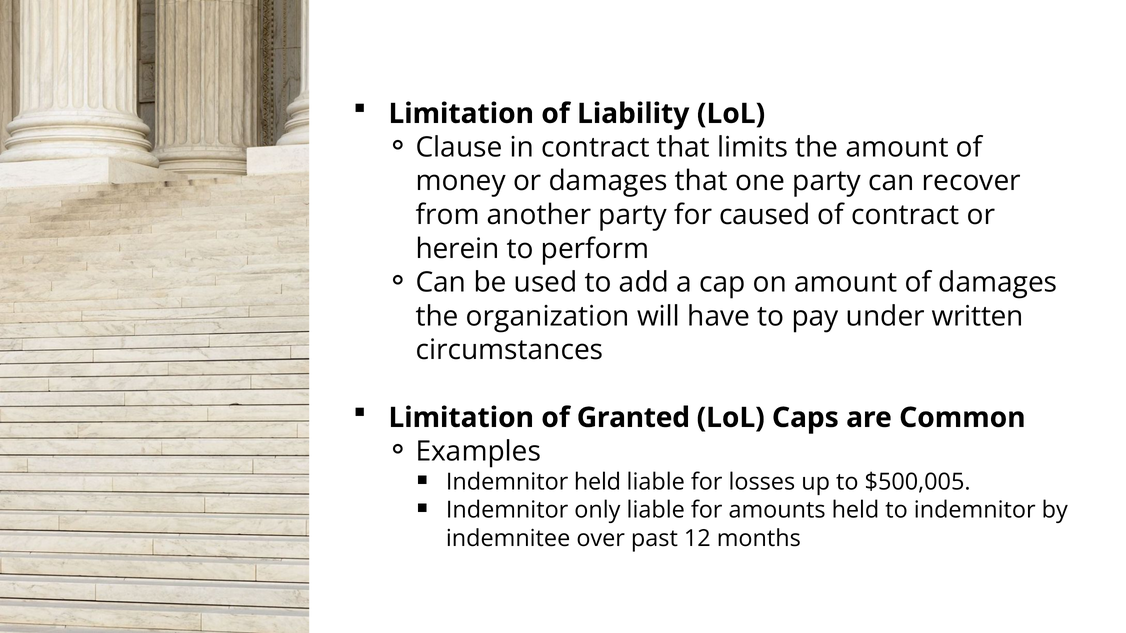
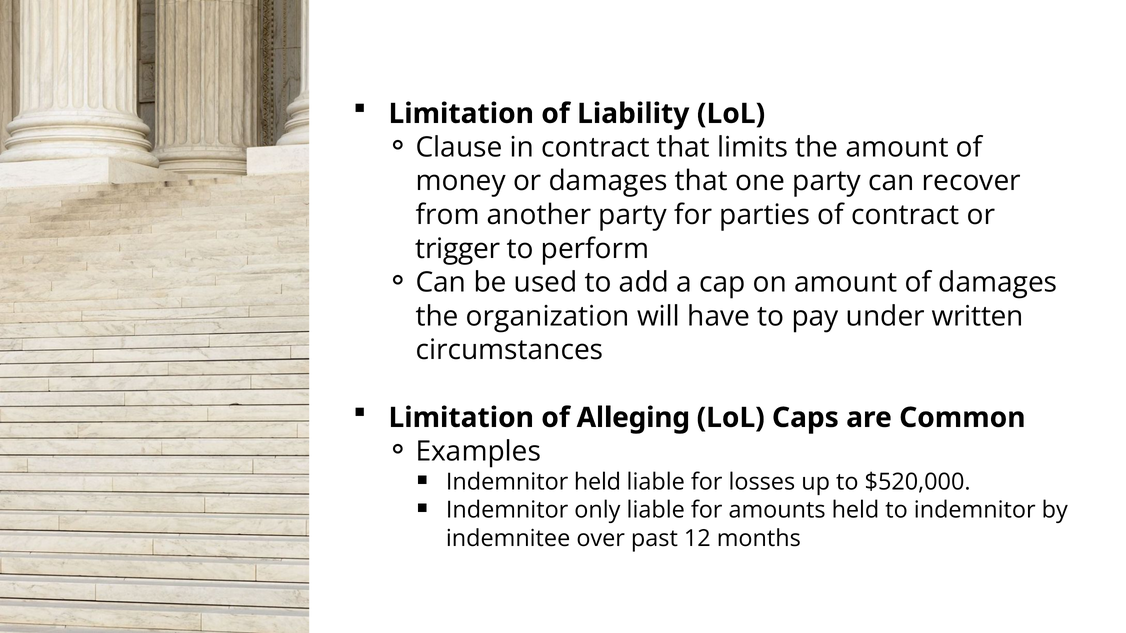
caused: caused -> parties (765, 215)
herein: herein -> trigger (458, 249)
Granted: Granted -> Alleging (633, 418)
$500,005: $500,005 -> $520,000 (918, 482)
